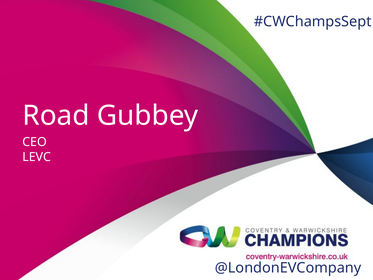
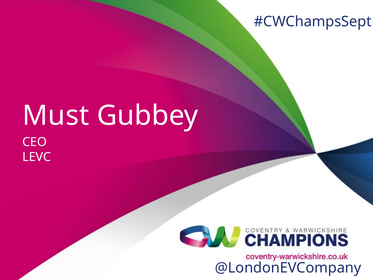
Road: Road -> Must (56, 115)
